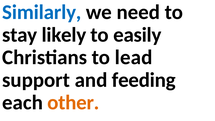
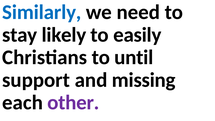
lead: lead -> until (134, 57)
feeding: feeding -> missing (144, 80)
other colour: orange -> purple (73, 103)
